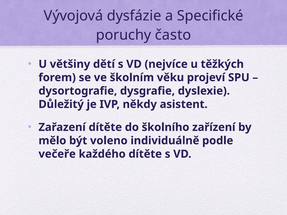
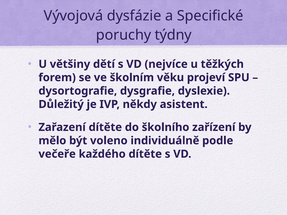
často: často -> týdny (173, 35)
